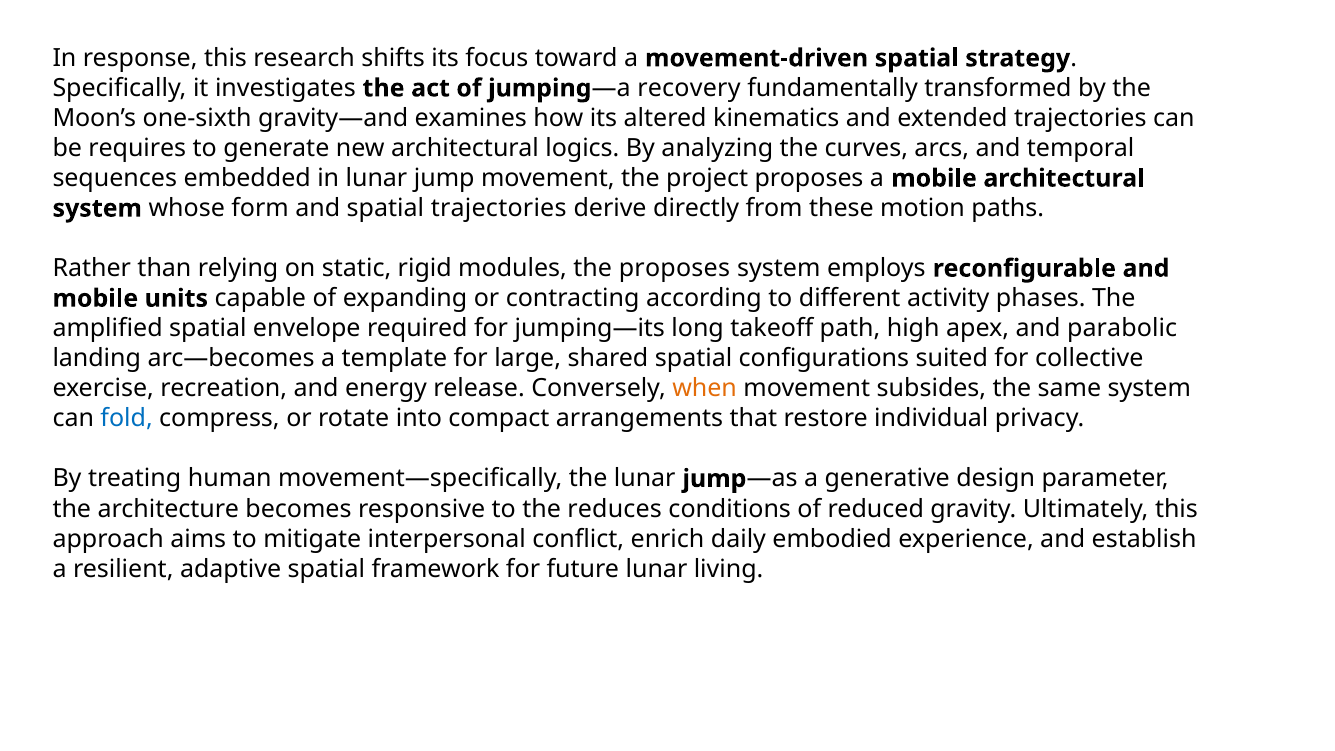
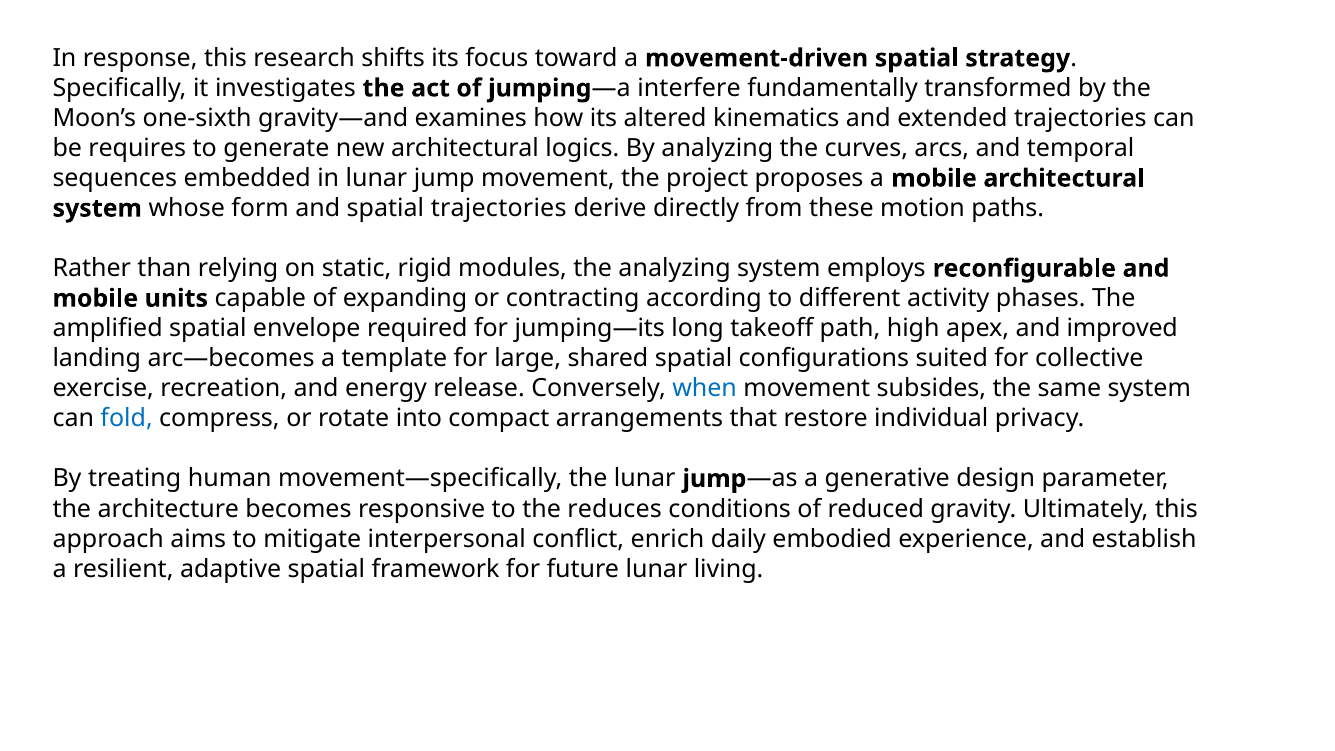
recovery: recovery -> interfere (689, 88)
the proposes: proposes -> analyzing (675, 268)
parabolic: parabolic -> improved (1122, 328)
when colour: orange -> blue (705, 389)
